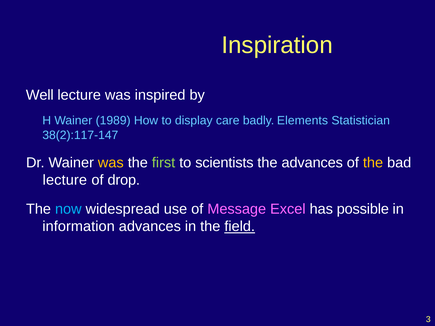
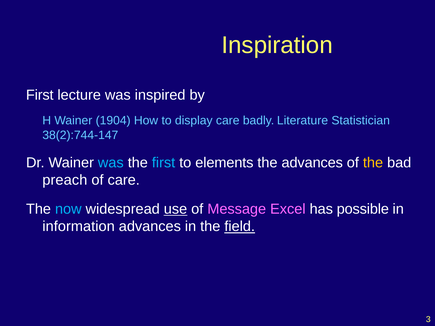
Well: Well -> First (40, 95)
1989: 1989 -> 1904 (113, 121)
Elements: Elements -> Literature (303, 121)
38(2):117-147: 38(2):117-147 -> 38(2):744-147 (80, 135)
was colour: yellow -> light blue (111, 163)
first colour: light green -> light blue (164, 163)
scientists: scientists -> elements (224, 163)
lecture: lecture -> preach (65, 180)
of drop: drop -> care (124, 180)
use underline: none -> present (176, 209)
